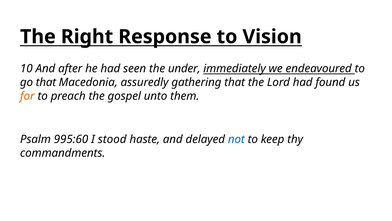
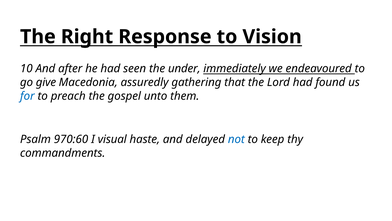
go that: that -> give (46, 82)
for colour: orange -> blue (27, 96)
995:60: 995:60 -> 970:60 (71, 139)
stood: stood -> visual (112, 139)
